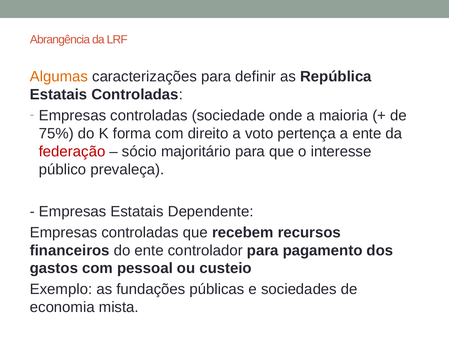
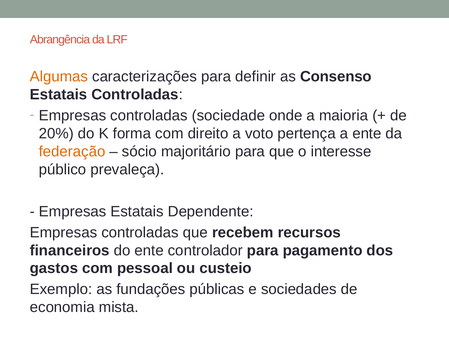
República: República -> Consenso (336, 77)
75%: 75% -> 20% (56, 134)
federação colour: red -> orange (72, 151)
